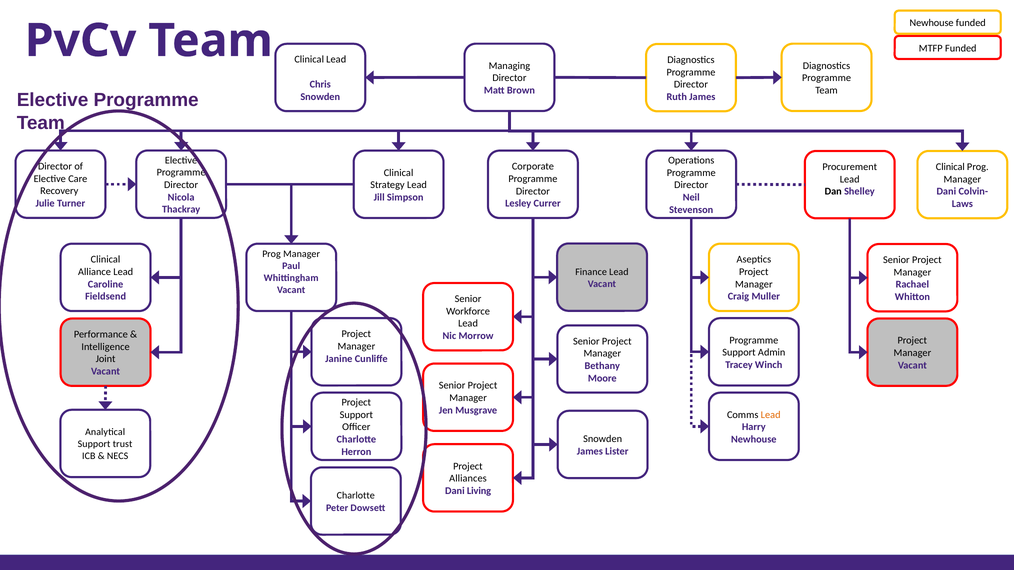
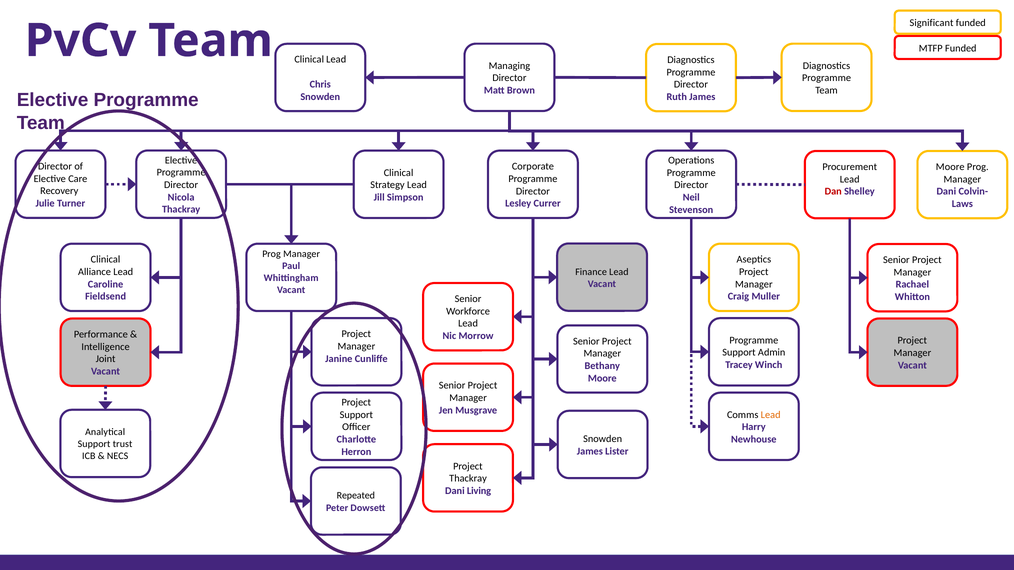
Newhouse: Newhouse -> Significant (932, 23)
Clinical: Clinical -> Moore (950, 167)
Dan colour: black -> red (833, 192)
Alliances: Alliances -> Thackray (468, 479)
Charlotte: Charlotte -> Repeated (356, 496)
